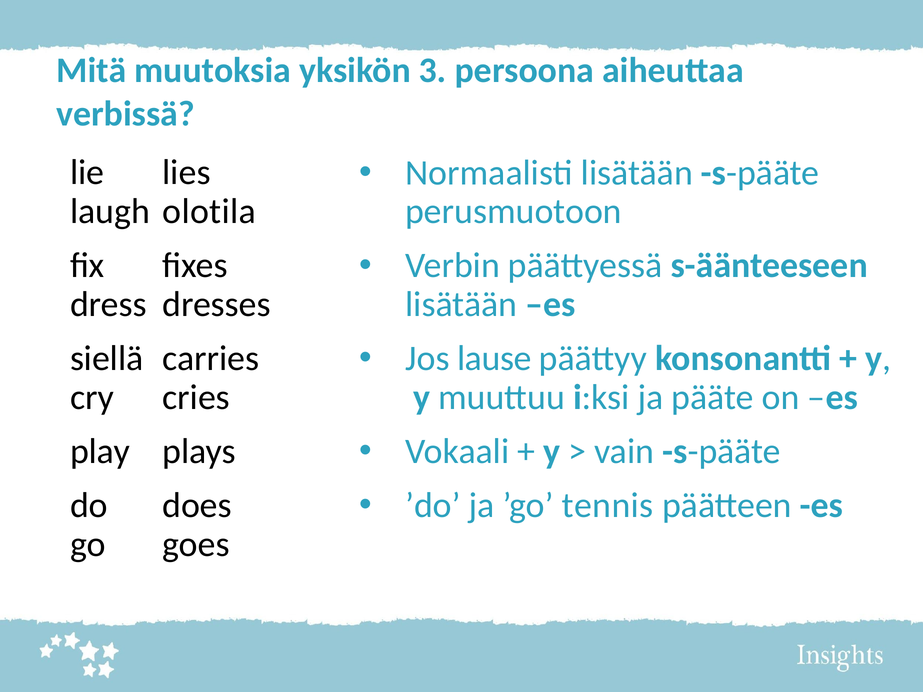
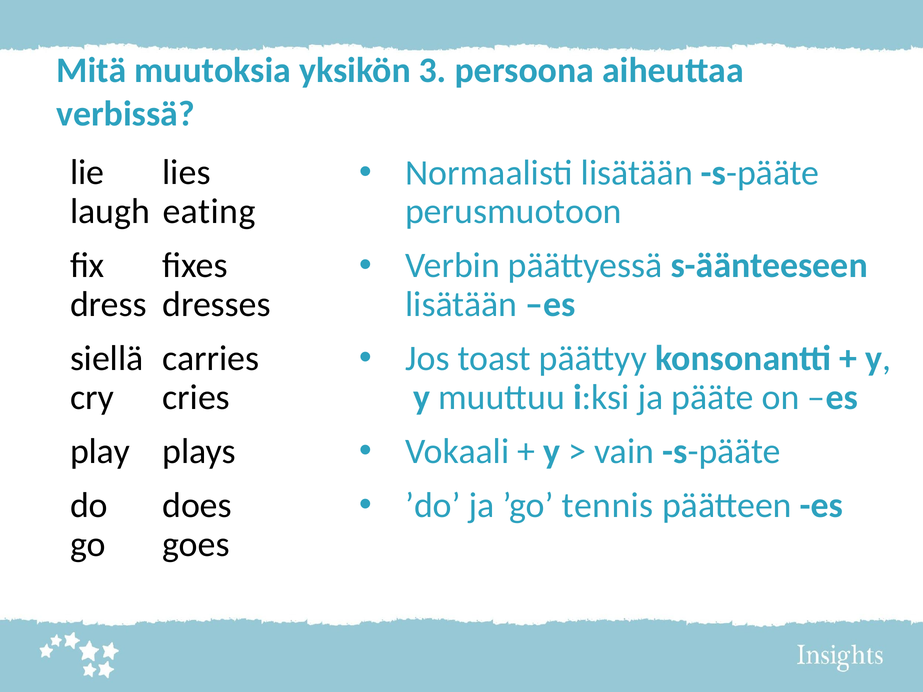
olotila: olotila -> eating (209, 211)
lause: lause -> toast (494, 359)
